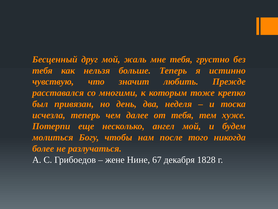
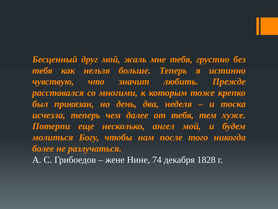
67: 67 -> 74 (157, 159)
